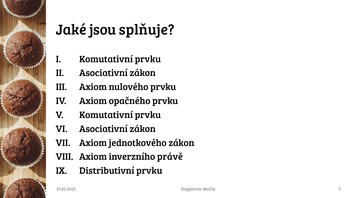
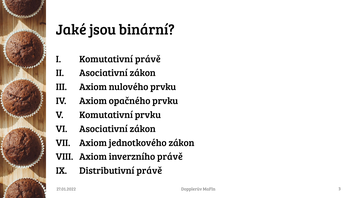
splňuje: splňuje -> binární (147, 30)
prvku: prvku -> právě (148, 59)
Distributivní prvku: prvku -> právě (149, 171)
